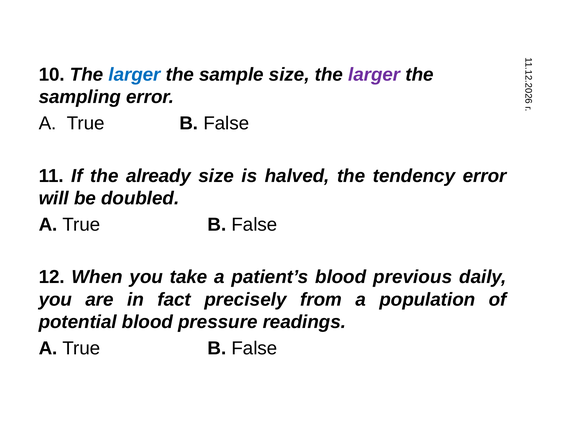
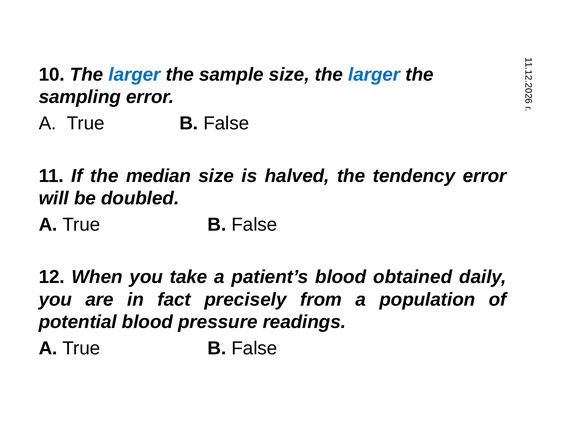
larger colour: purple -> blue (374, 75)
already: already -> median (159, 176)
previous: previous -> obtained (413, 277)
